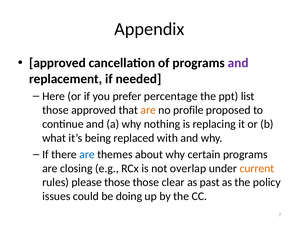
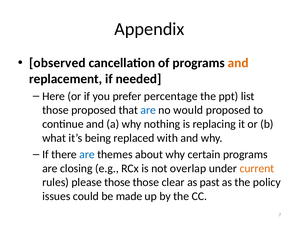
approved: approved -> observed (57, 63)
and colour: purple -> orange (238, 63)
those approved: approved -> proposed (94, 110)
are colour: orange -> blue (148, 110)
profile: profile -> would (188, 110)
doing: doing -> made (129, 196)
